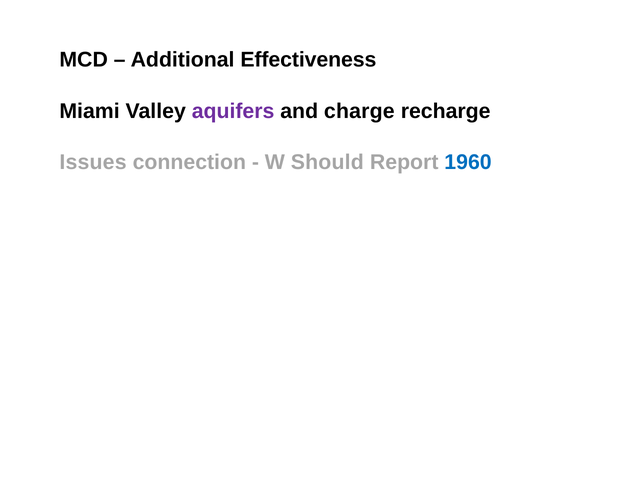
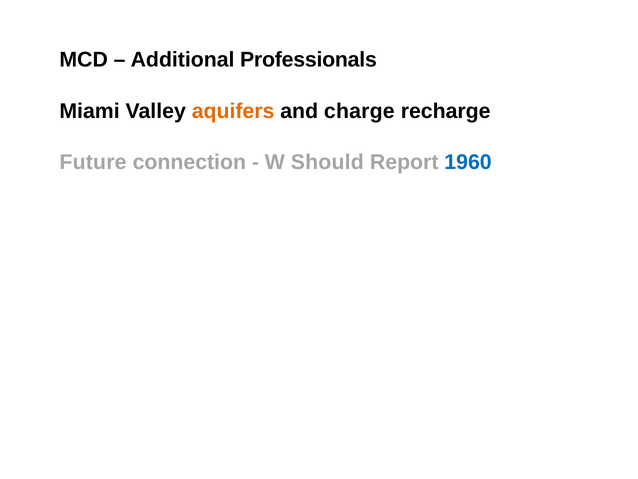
Effectiveness: Effectiveness -> Professionals (308, 60)
aquifers colour: purple -> orange (233, 111)
Issues: Issues -> Future (93, 162)
